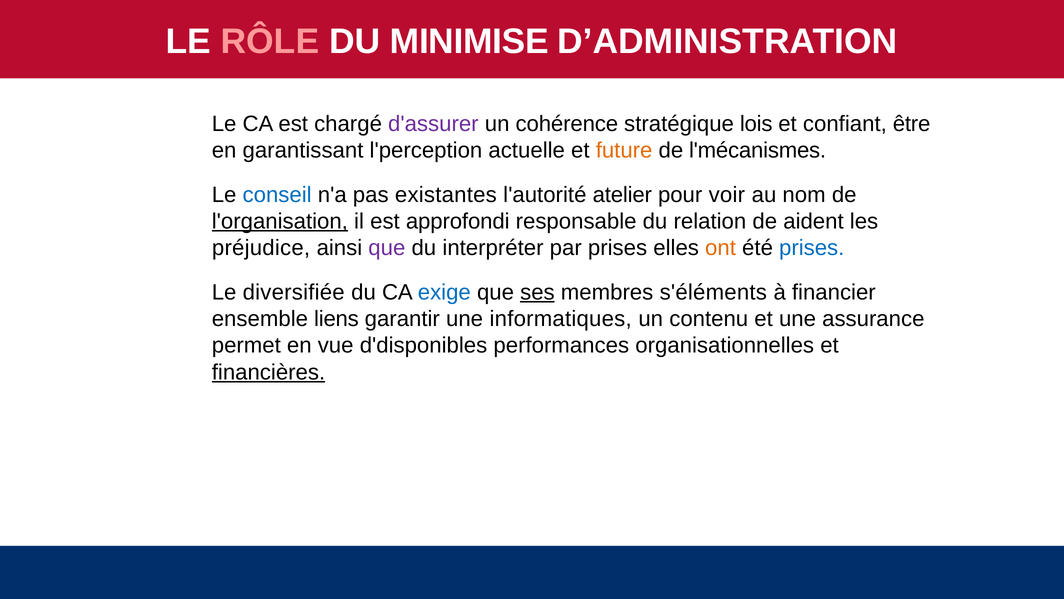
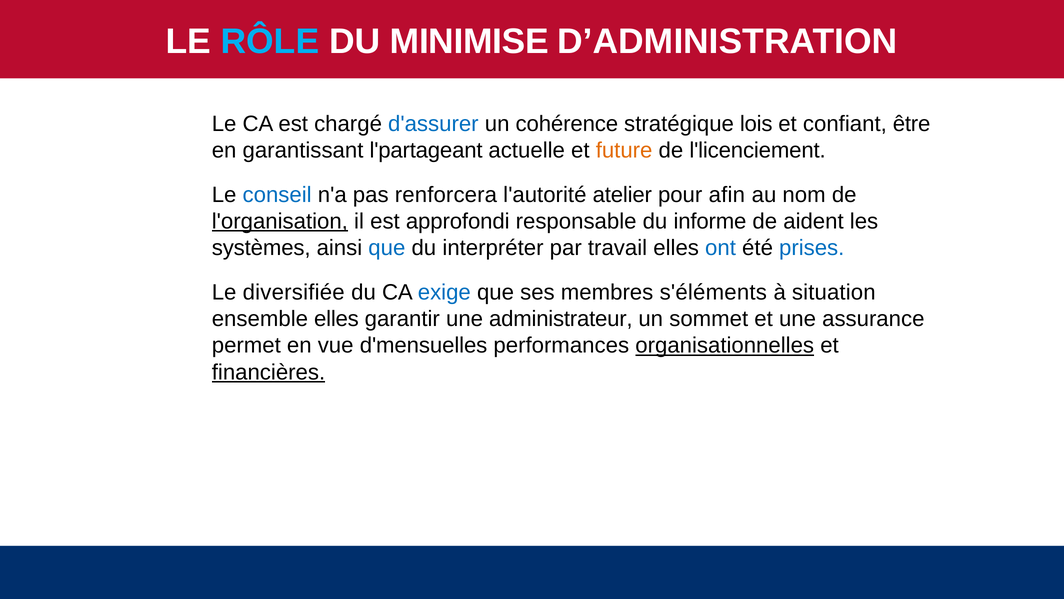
RÔLE colour: pink -> light blue (270, 42)
d'assurer colour: purple -> blue (433, 124)
l'perception: l'perception -> l'partageant (426, 150)
l'mécanismes: l'mécanismes -> l'licenciement (758, 150)
existantes: existantes -> renforcera (446, 195)
voir: voir -> afin (727, 195)
relation: relation -> informe (710, 221)
préjudice: préjudice -> systèmes (261, 248)
que colour: purple -> blue (387, 248)
par prises: prises -> travail (618, 248)
ont colour: orange -> blue (721, 248)
ses underline: present -> none (537, 292)
financier: financier -> situation (834, 292)
ensemble liens: liens -> elles (336, 319)
informatiques: informatiques -> administrateur (561, 319)
contenu: contenu -> sommet (709, 319)
d'disponibles: d'disponibles -> d'mensuelles (424, 345)
organisationnelles underline: none -> present (725, 345)
